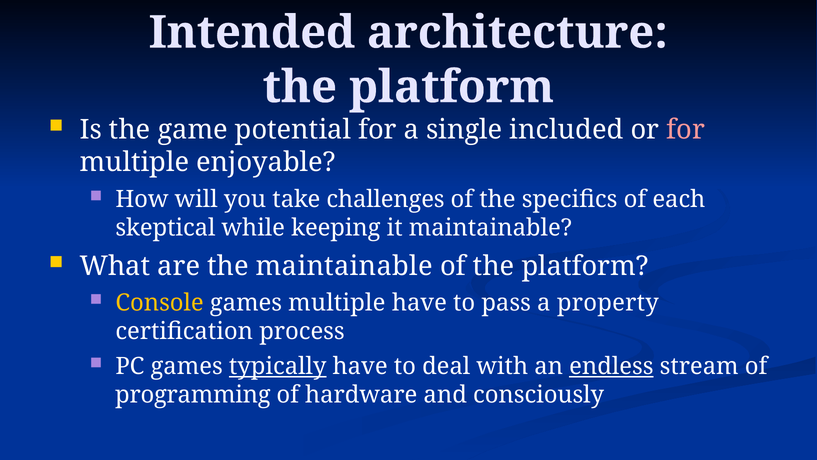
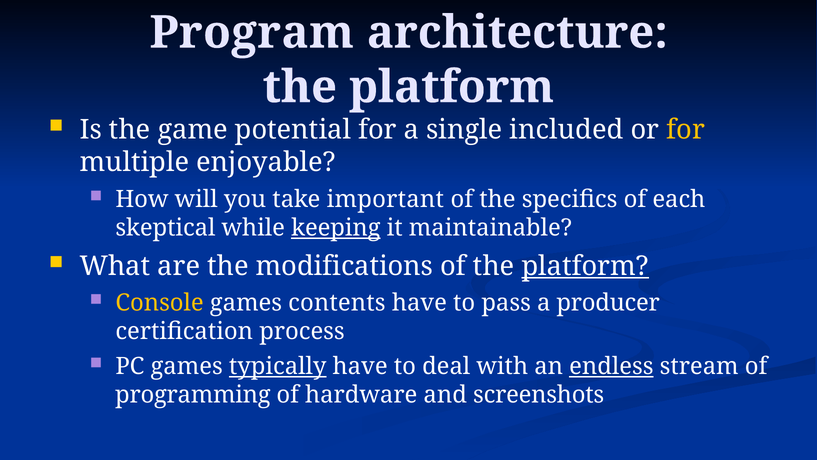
Intended: Intended -> Program (252, 33)
for colour: pink -> yellow (686, 130)
challenges: challenges -> important (385, 199)
keeping underline: none -> present (336, 228)
the maintainable: maintainable -> modifications (344, 266)
platform underline: none -> present (585, 266)
games multiple: multiple -> contents (337, 303)
property: property -> producer (608, 303)
consciously: consciously -> screenshots (539, 395)
